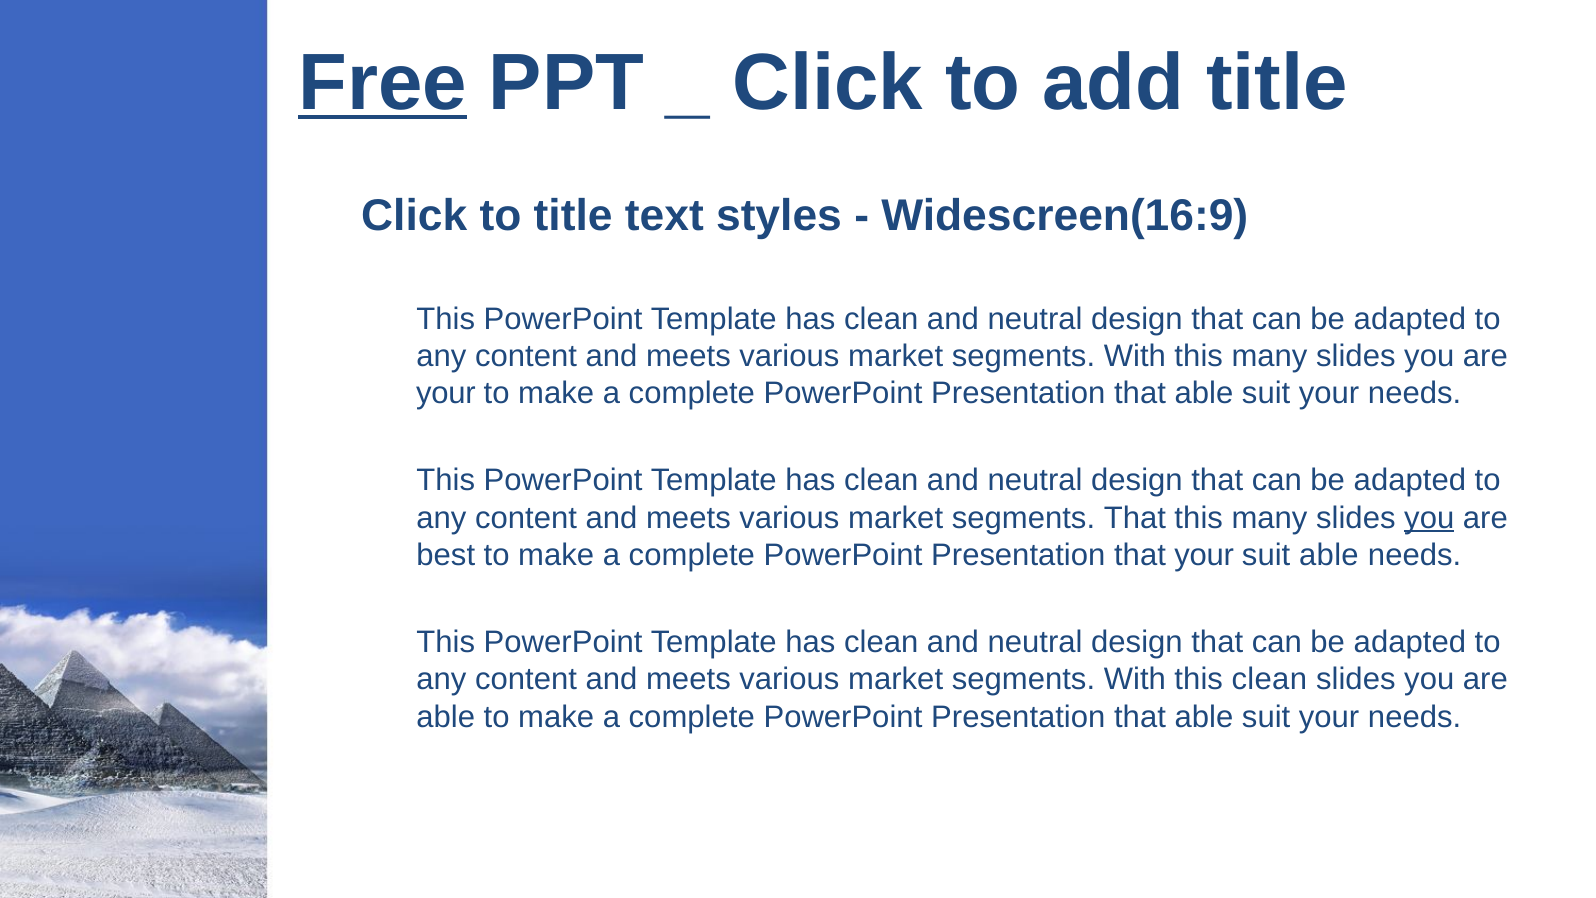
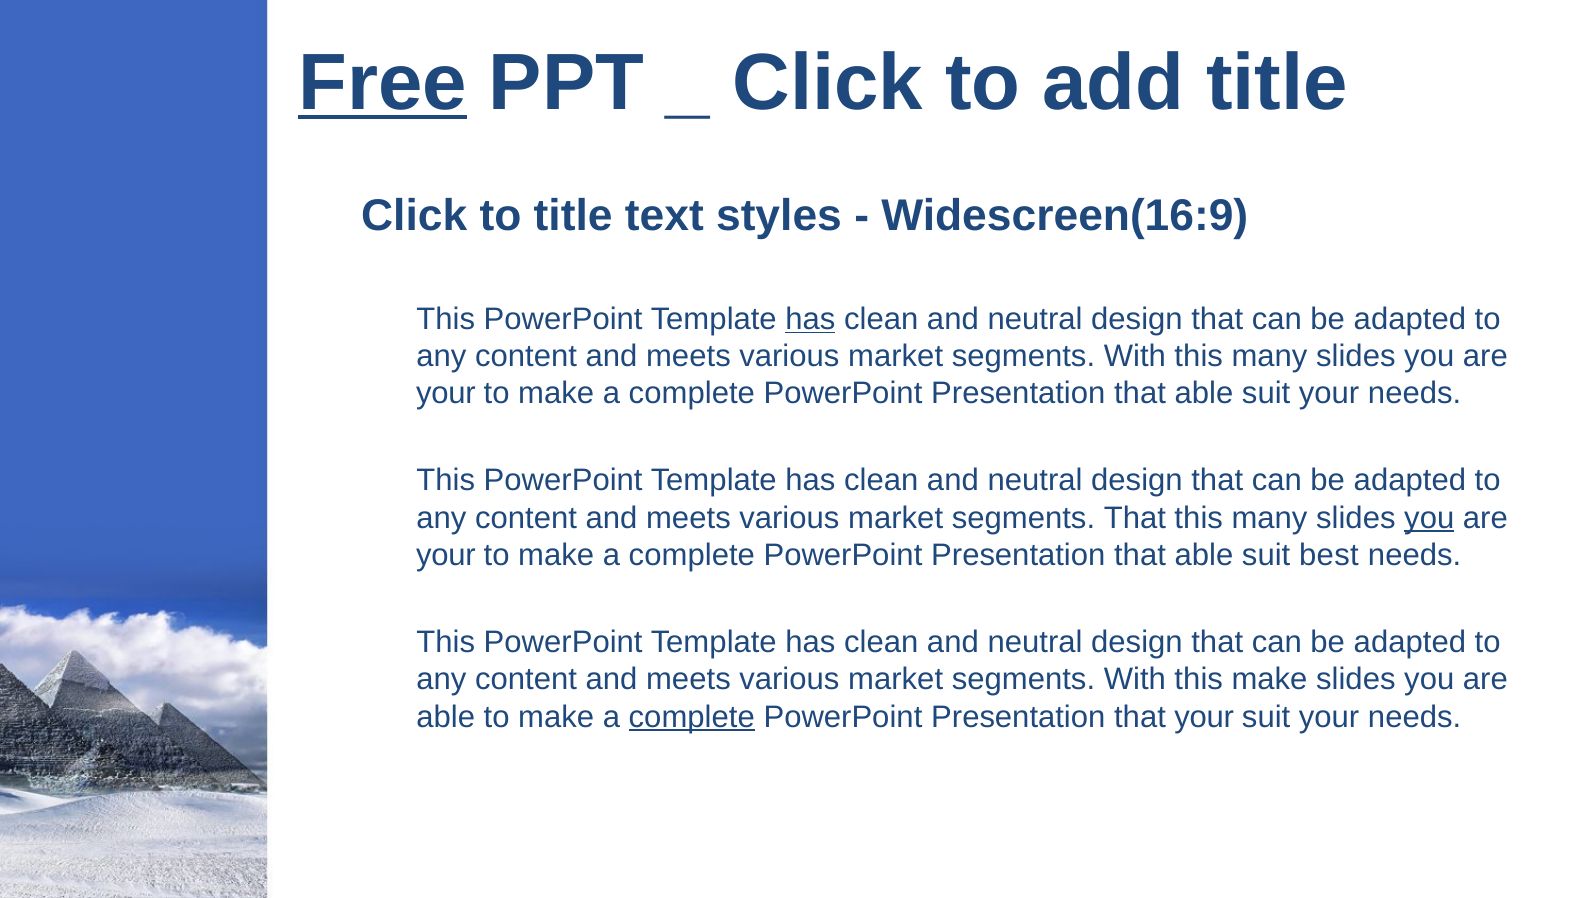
has underline: none -> present (810, 319)
best: best -> your (446, 555)
your: your -> able (1204, 555)
suit able: able -> best (1329, 555)
this clean: clean -> make (1269, 679)
complete underline: none -> present (692, 717)
able: able -> your (1204, 717)
